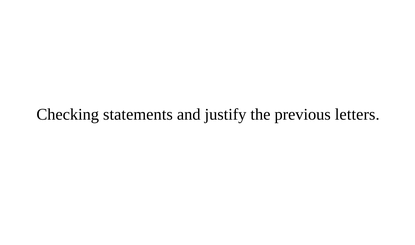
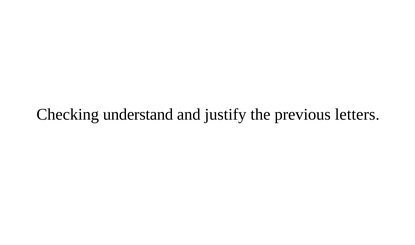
statements: statements -> understand (138, 114)
